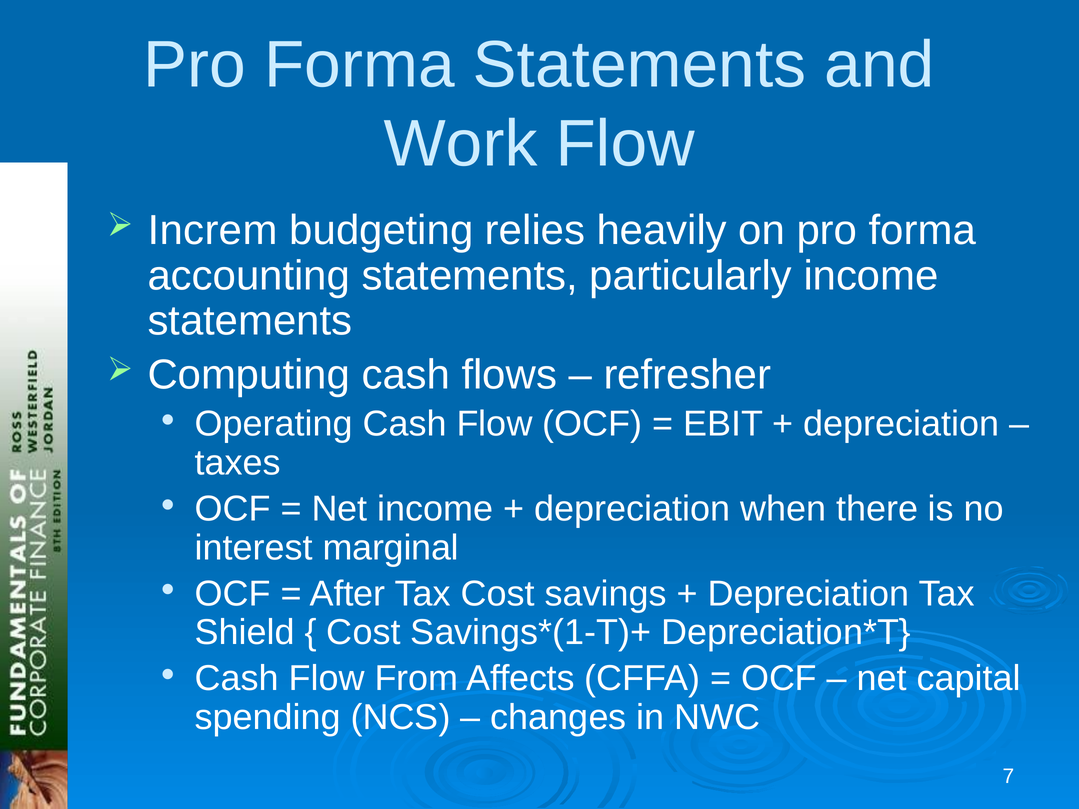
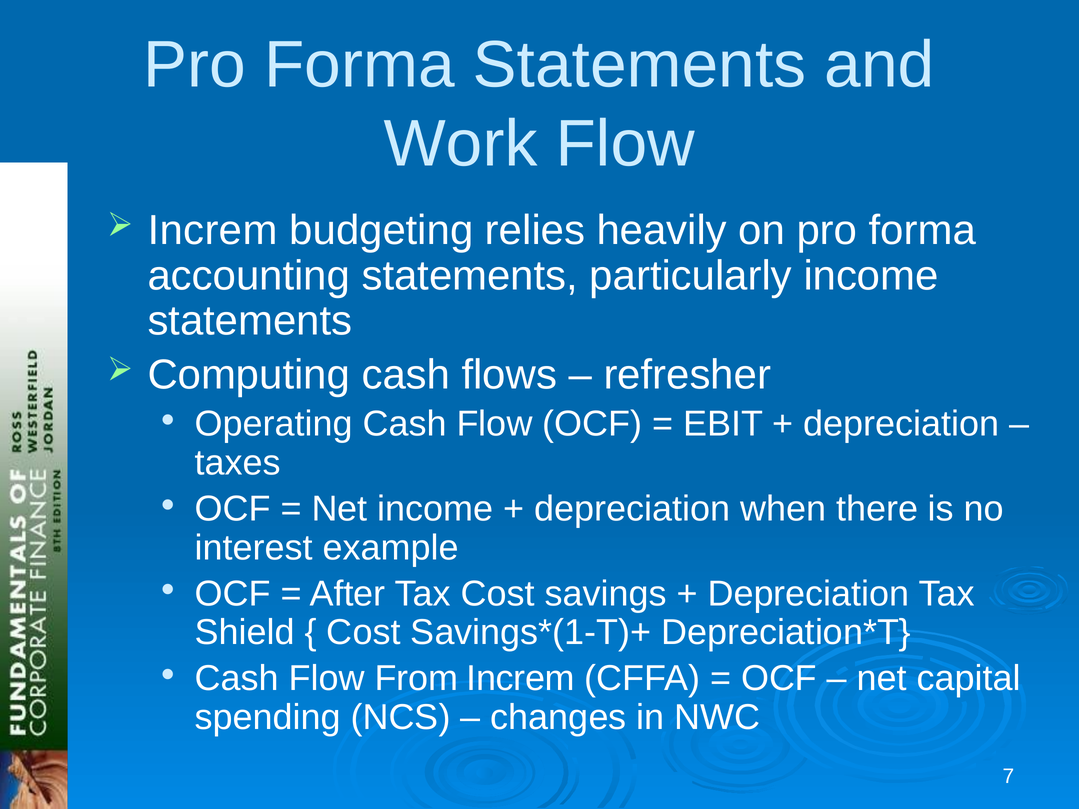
marginal: marginal -> example (391, 548)
From Affects: Affects -> Increm (521, 679)
